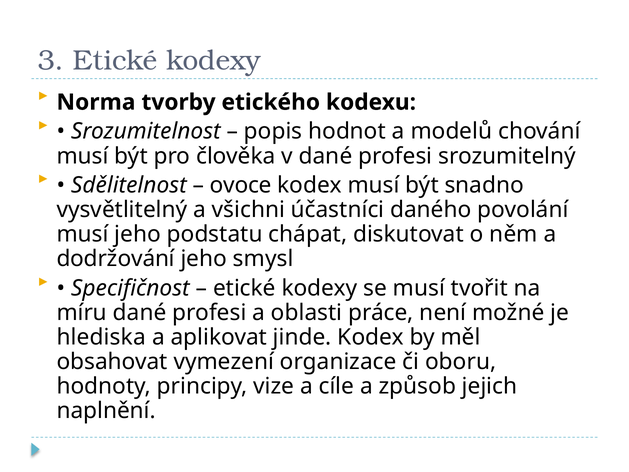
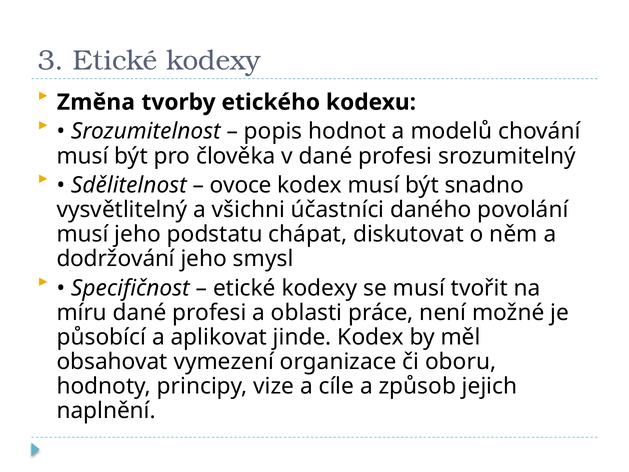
Norma: Norma -> Změna (96, 102)
hlediska: hlediska -> působící (101, 337)
